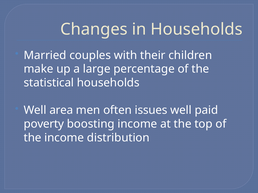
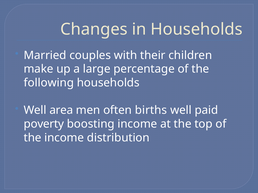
statistical: statistical -> following (49, 83)
issues: issues -> births (151, 110)
